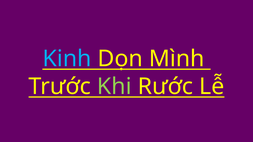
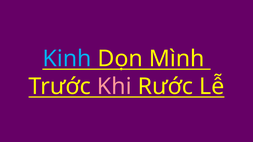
Khi colour: light green -> pink (114, 87)
